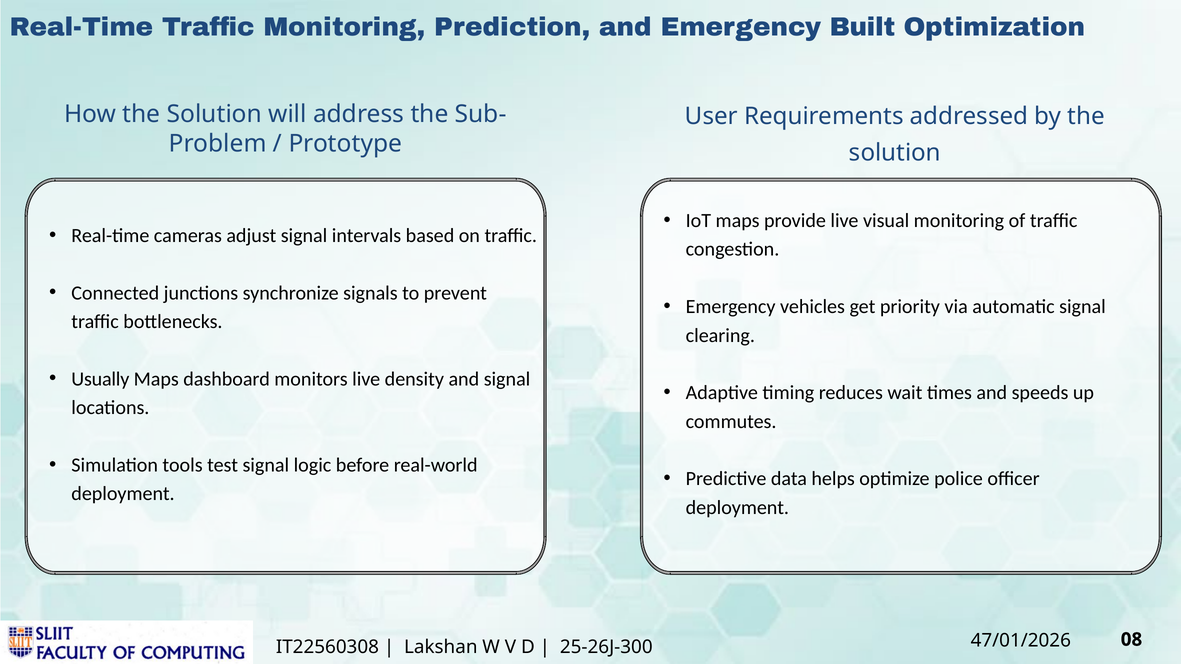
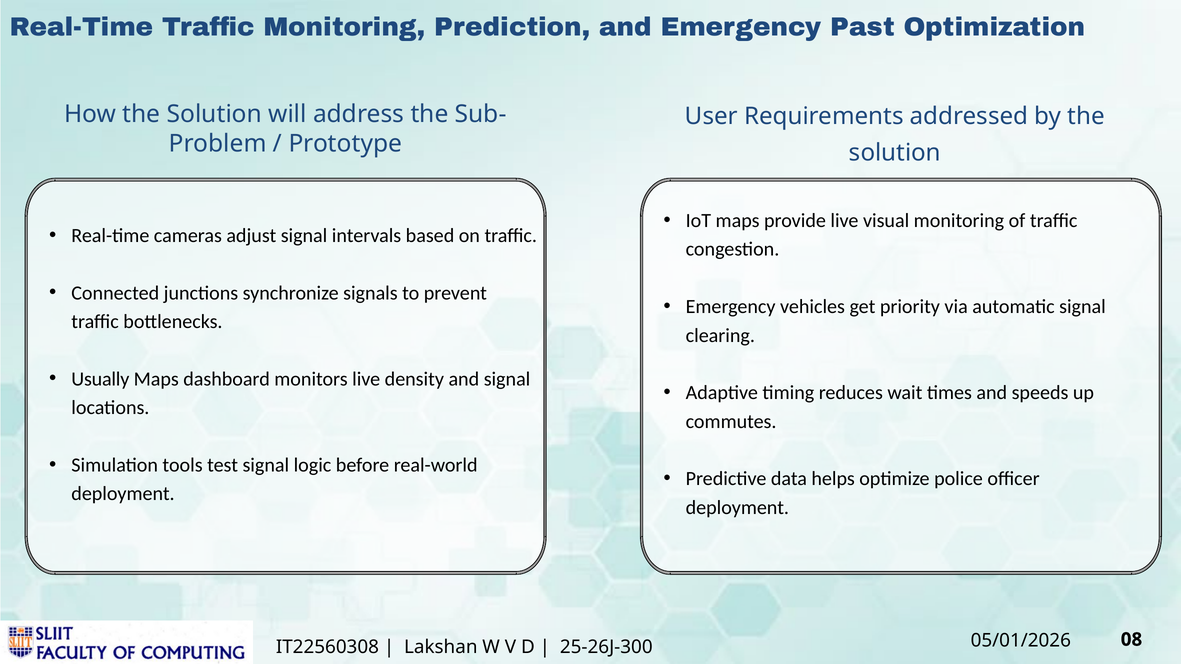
Built: Built -> Past (862, 27)
47/01/2026: 47/01/2026 -> 05/01/2026 (1021, 641)
